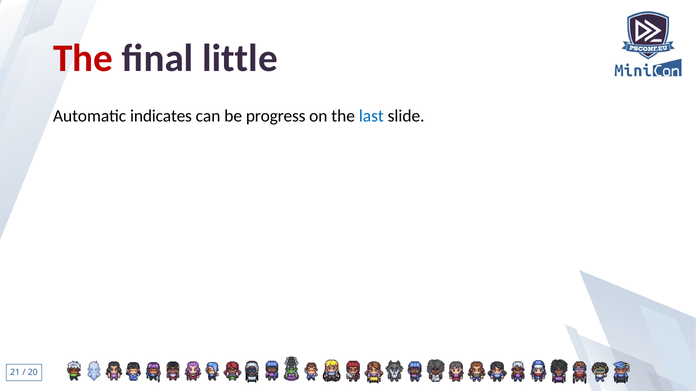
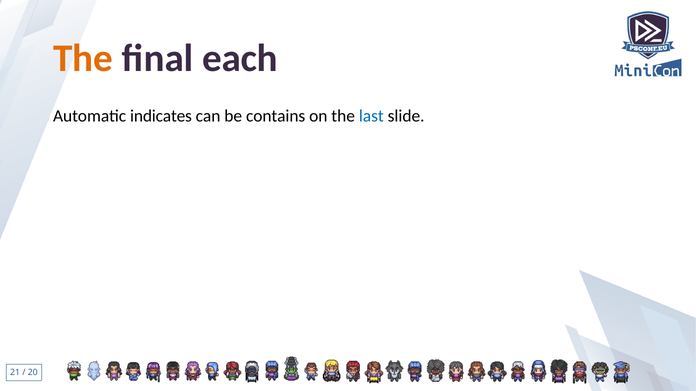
The colour: red -> orange (83, 58)
little: little -> each (240, 58)
progress: progress -> contains (276, 116)
